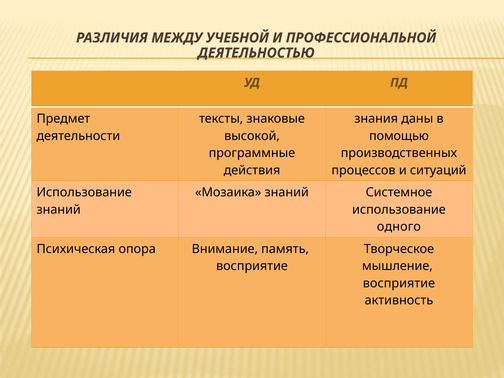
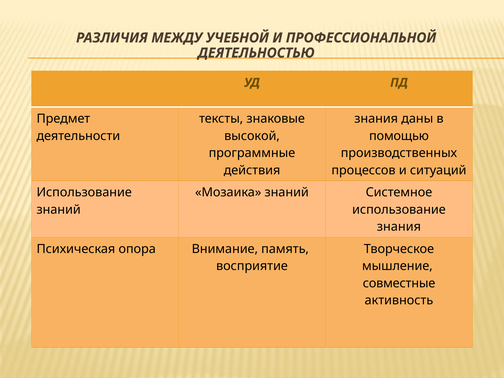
одного: одного -> знания (399, 227)
восприятие: восприятие -> совместные (399, 283)
